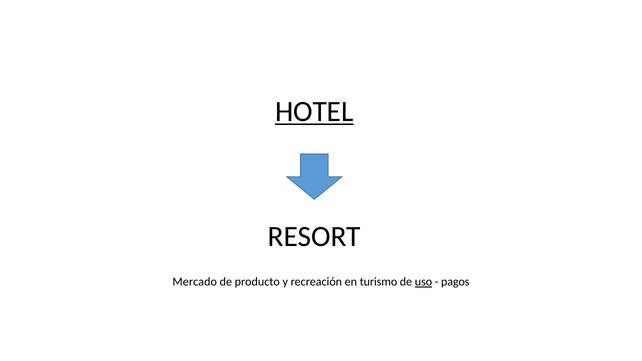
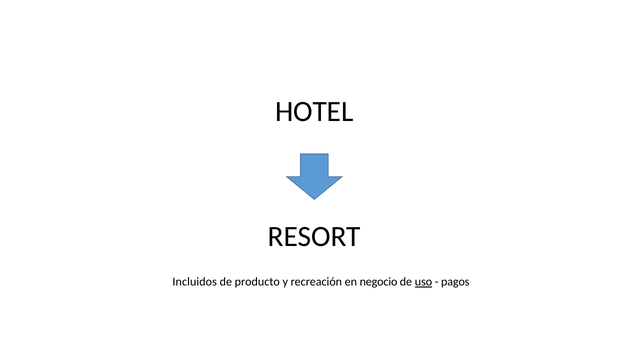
HOTEL underline: present -> none (314, 112)
Mercado: Mercado -> Incluidos (195, 282)
turismo: turismo -> negocio (379, 282)
